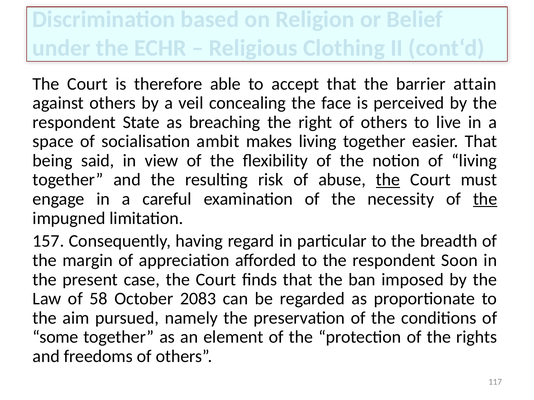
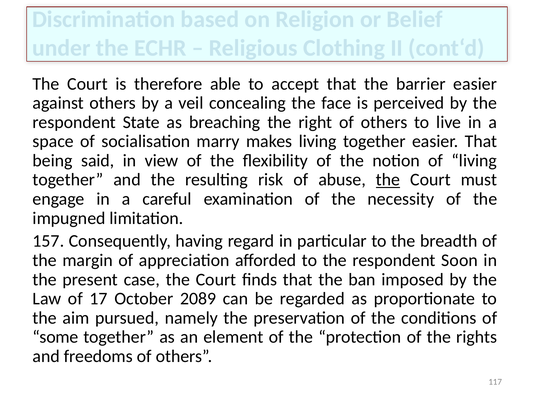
barrier attain: attain -> easier (475, 84)
ambit: ambit -> marry (218, 142)
the underline: present -> none (485, 199)
58: 58 -> 17 (99, 299)
2083: 2083 -> 2089 (198, 299)
